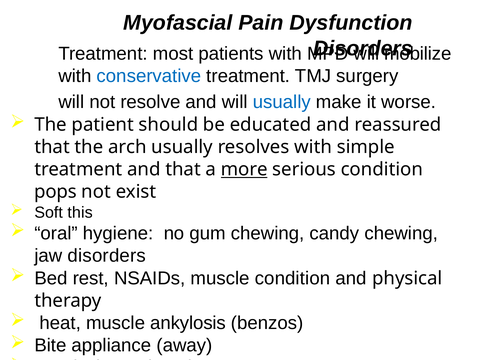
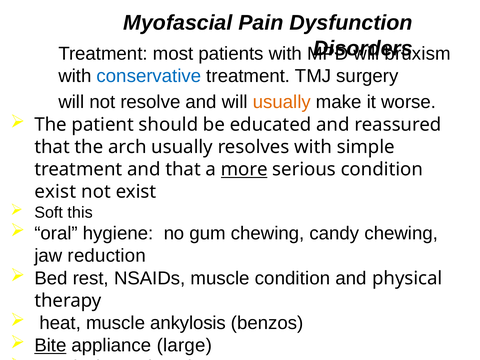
mobilize: mobilize -> bruxism (418, 54)
usually colour: blue -> orange (282, 102)
pops: pops -> exist (55, 192)
jaw disorders: disorders -> reduction (107, 256)
Bite underline: none -> present (50, 345)
away: away -> large (184, 345)
